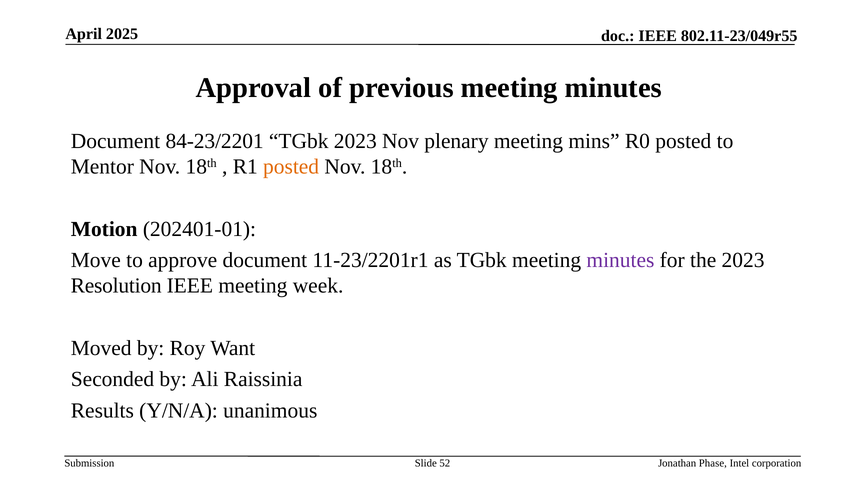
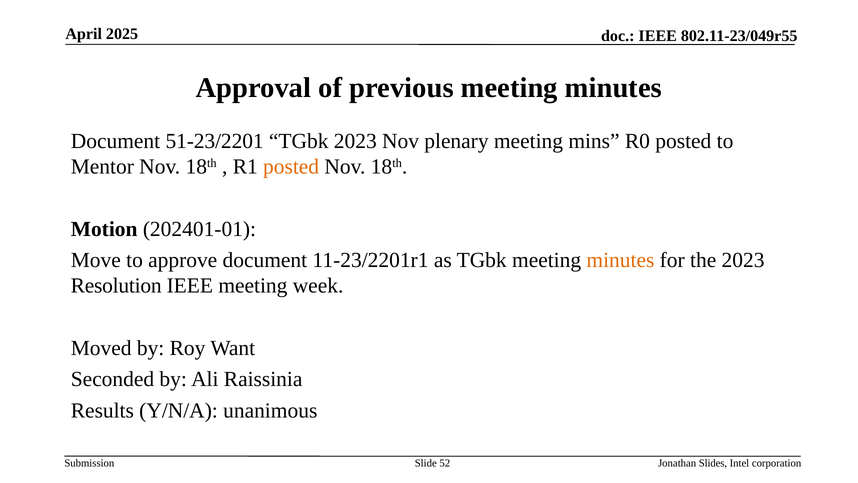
84-23/2201: 84-23/2201 -> 51-23/2201 (215, 141)
minutes colour: purple -> orange (620, 260)
Phase: Phase -> Slides (713, 463)
